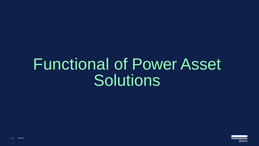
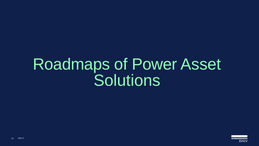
Functional: Functional -> Roadmaps (71, 64)
